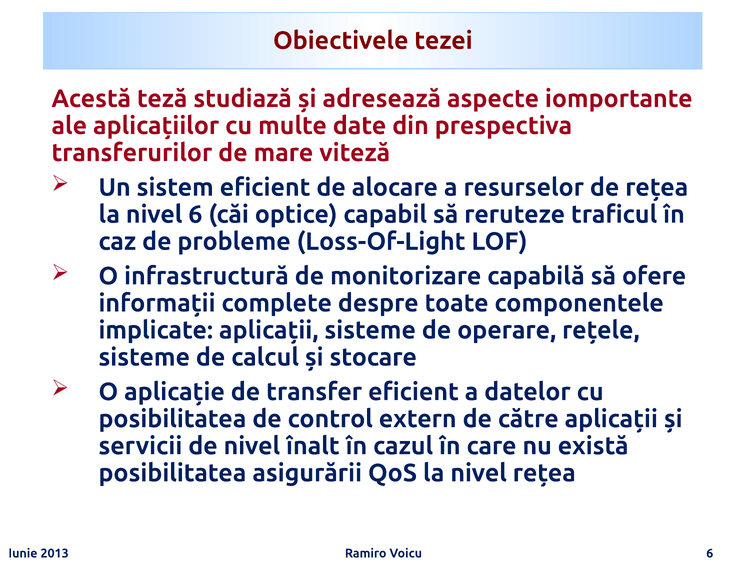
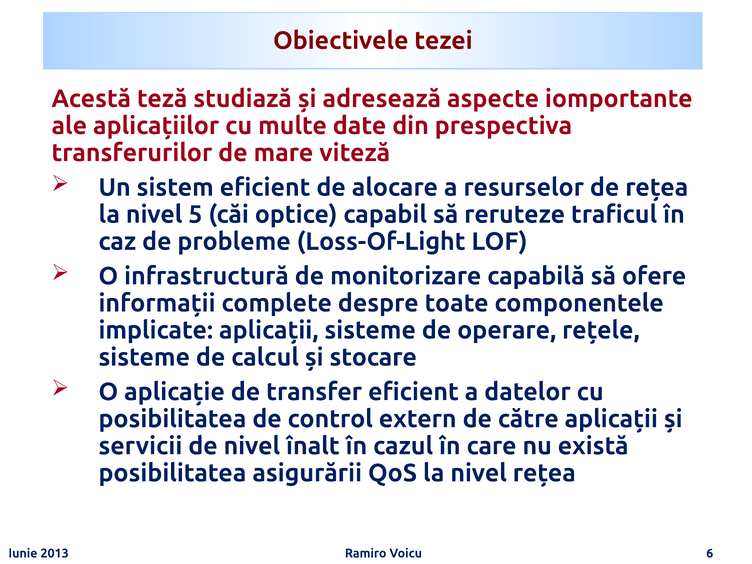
nivel 6: 6 -> 5 (195, 214)
